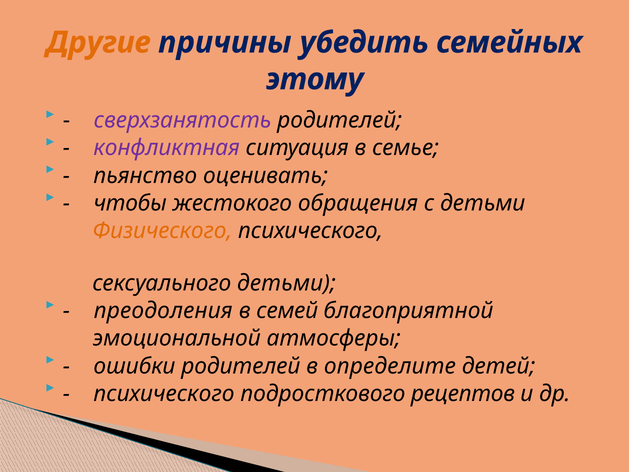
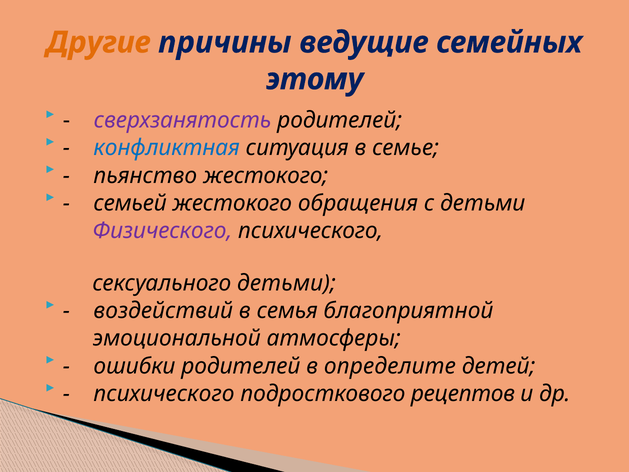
убедить: убедить -> ведущие (364, 42)
конфликтная colour: purple -> blue (167, 148)
пьянство оценивать: оценивать -> жестокого (266, 175)
чтобы: чтобы -> семьей (130, 203)
Физического colour: orange -> purple (162, 231)
преодоления: преодоления -> воздействий (163, 311)
семей: семей -> семья (287, 311)
